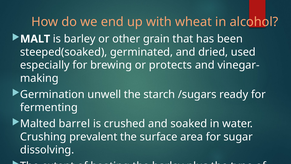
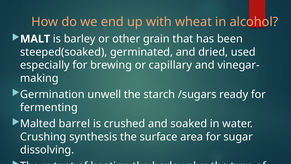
protects: protects -> capillary (170, 65)
prevalent: prevalent -> synthesis (93, 137)
